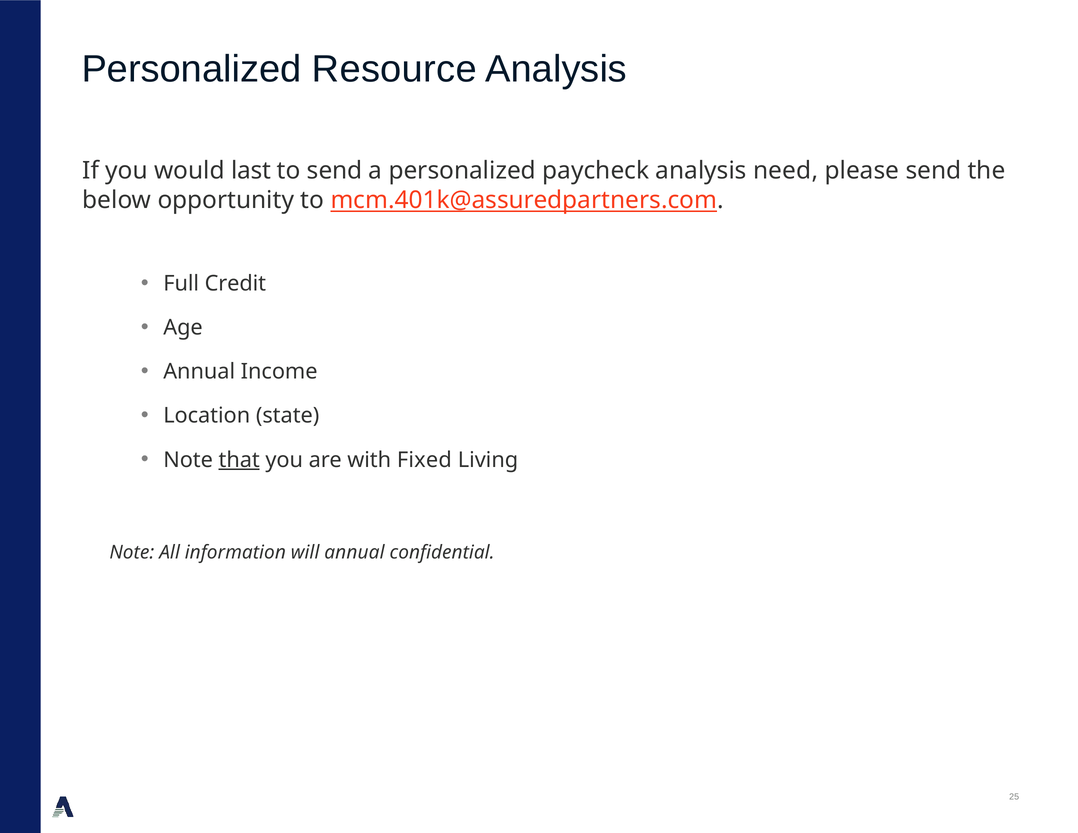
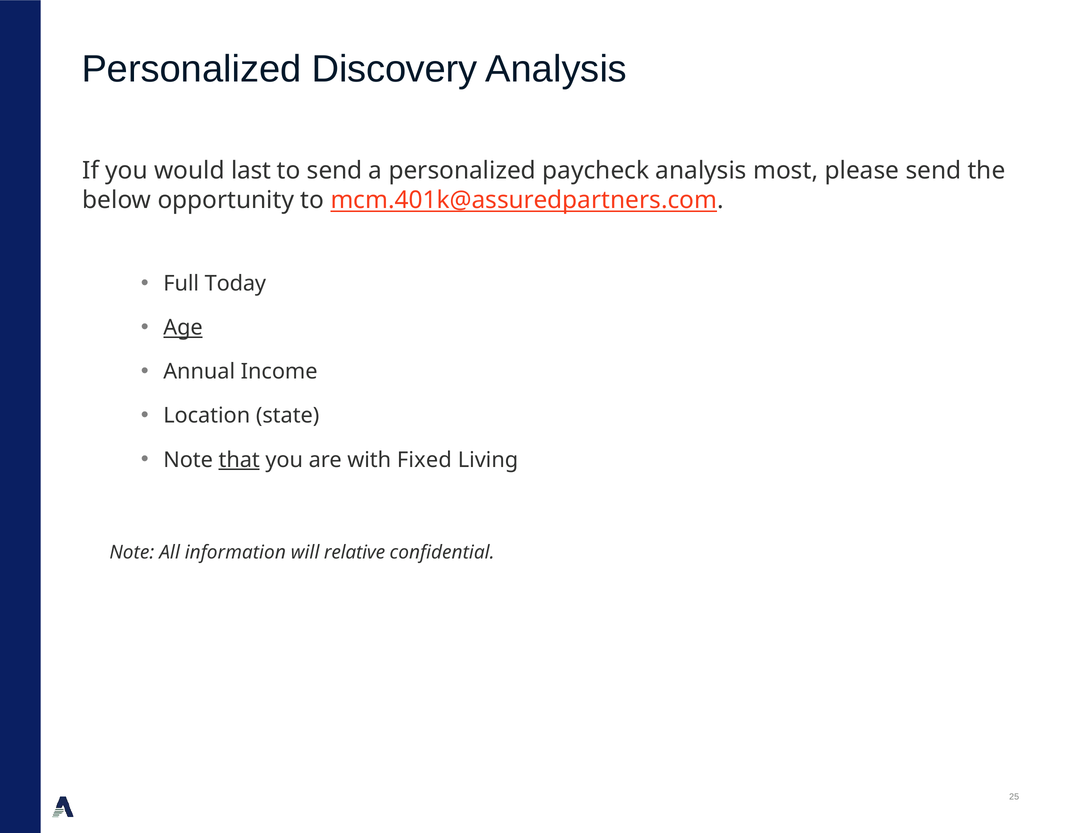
Resource: Resource -> Discovery (395, 69)
need: need -> most (786, 171)
Credit: Credit -> Today (235, 284)
Age underline: none -> present (183, 328)
will annual: annual -> relative (355, 552)
